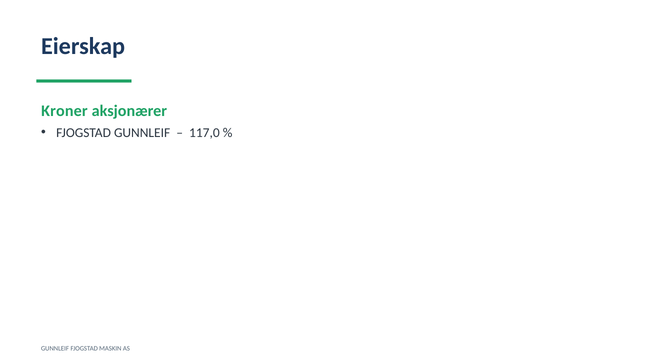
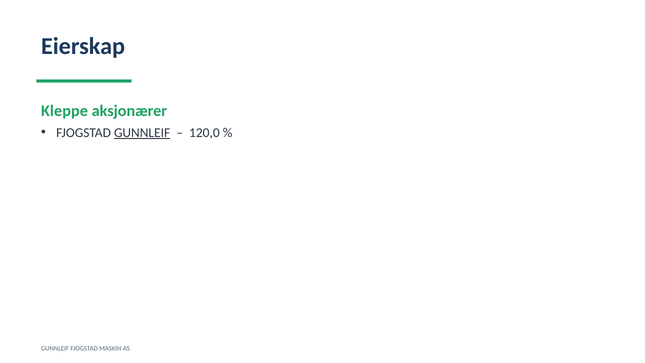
Kroner: Kroner -> Kleppe (64, 111)
GUNNLEIF underline: none -> present (142, 133)
117,0: 117,0 -> 120,0 (204, 133)
